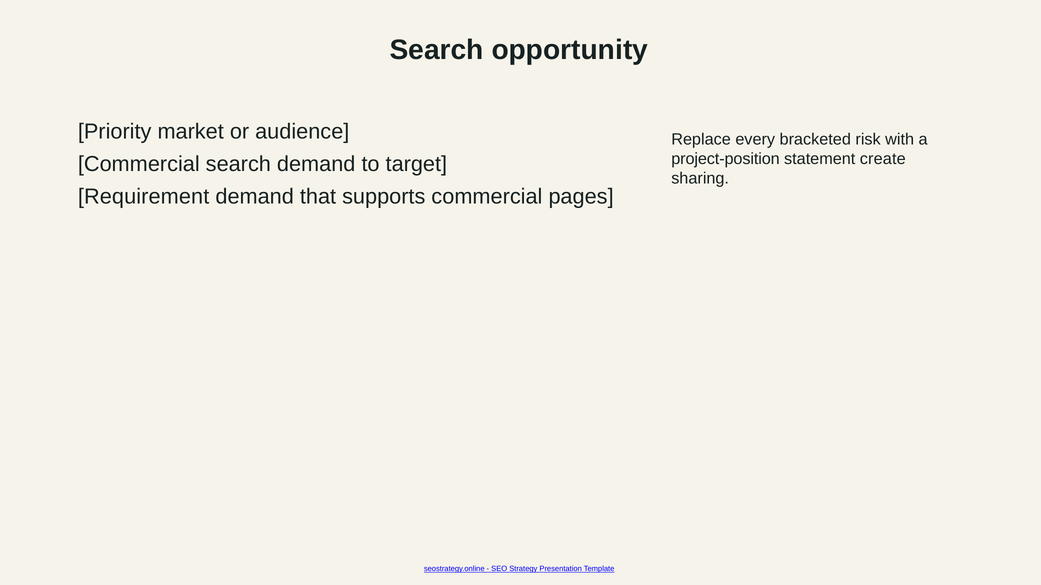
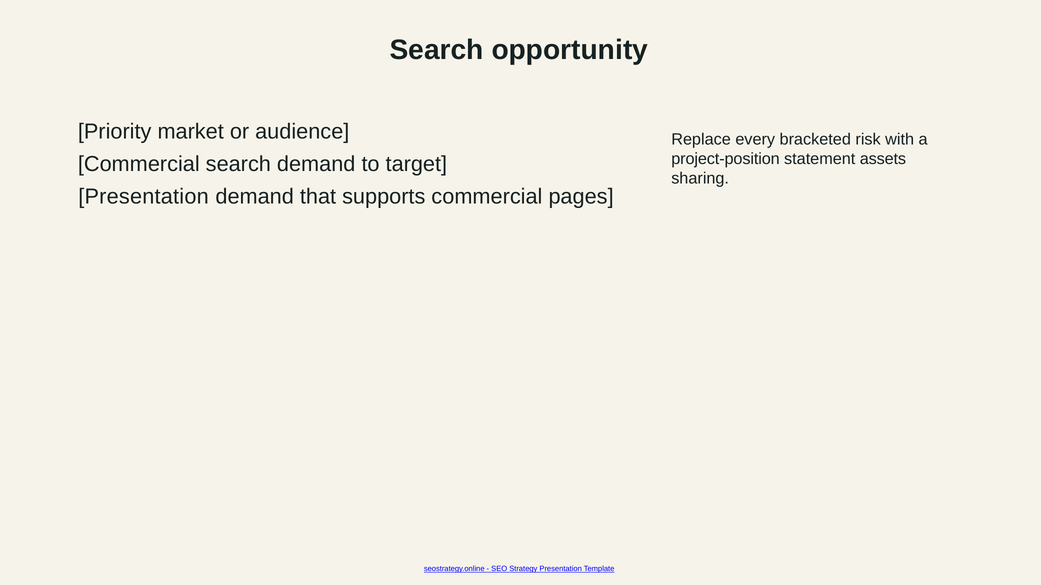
create: create -> assets (883, 159)
Requirement: Requirement -> Presentation (144, 197)
